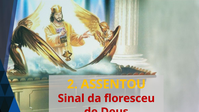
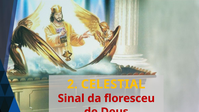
ASSENTOU: ASSENTOU -> CELESTIAL (113, 84)
